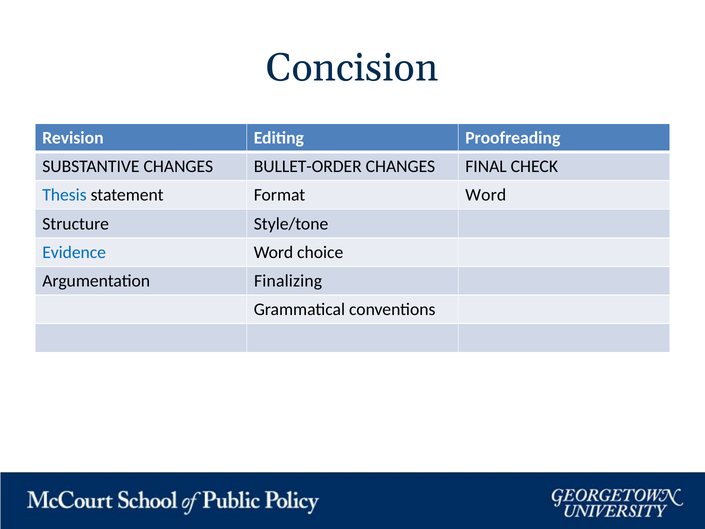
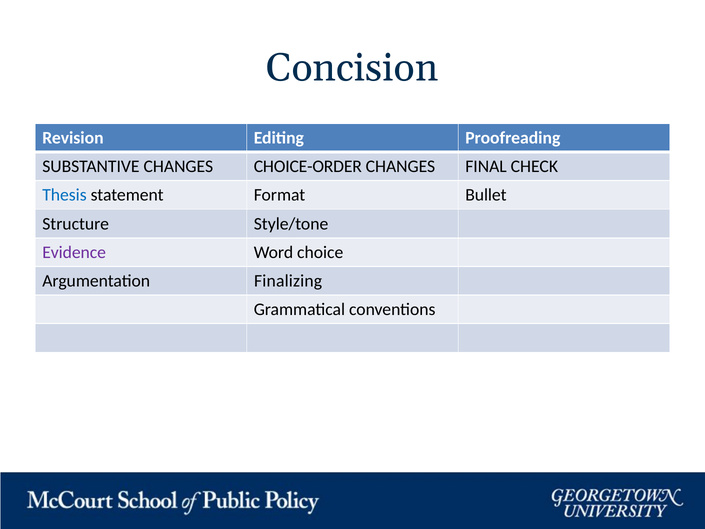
BULLET-ORDER: BULLET-ORDER -> CHOICE-ORDER (308, 166)
Format Word: Word -> Bullet (486, 195)
Evidence colour: blue -> purple (74, 252)
